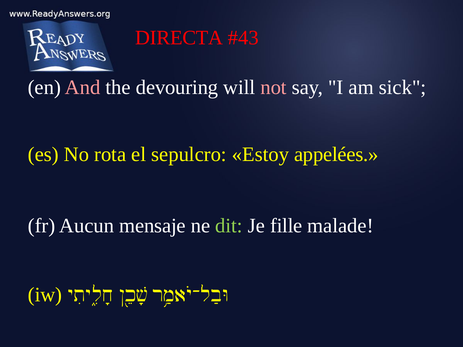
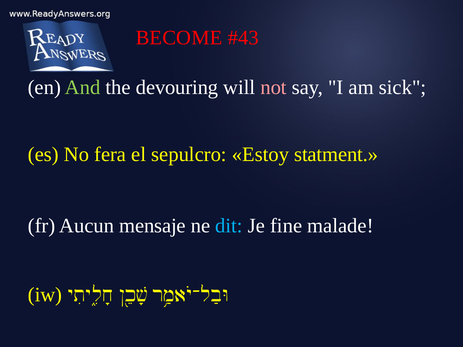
DIRECTA: DIRECTA -> BECOME (179, 38)
And colour: pink -> light green (83, 87)
rota: rota -> fera (110, 155)
appelées: appelées -> statment (336, 155)
dit colour: light green -> light blue (229, 226)
fille: fille -> fine (286, 226)
